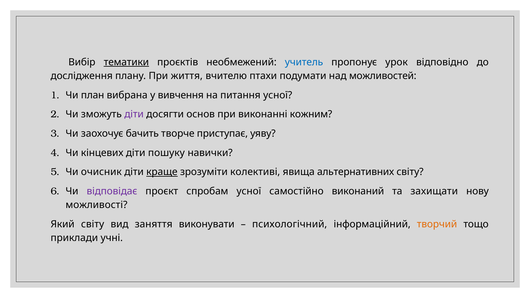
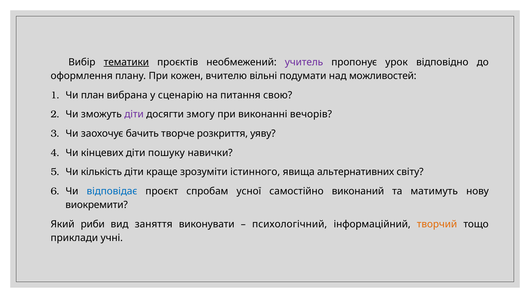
учитель colour: blue -> purple (304, 62)
дослідження: дослідження -> оформлення (82, 76)
життя: життя -> кожен (187, 76)
птахи: птахи -> вільні (263, 76)
вивчення: вивчення -> сценарію (181, 95)
питання усної: усної -> свою (278, 95)
основ: основ -> змогу (201, 114)
кожним: кожним -> вечорів (311, 114)
приступає: приступає -> розкриття (222, 134)
очисник: очисник -> кількість (101, 172)
краще underline: present -> none (162, 172)
колективі: колективі -> істинного (255, 172)
відповідає colour: purple -> blue (112, 191)
захищати: захищати -> матимуть (434, 191)
можливості: можливості -> виокремити (97, 205)
Який світу: світу -> риби (93, 224)
